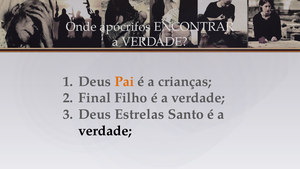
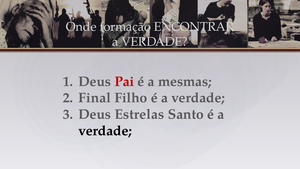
apócrifos: apócrifos -> formação (125, 27)
Pai colour: orange -> red (124, 81)
crianças: crianças -> mesmas (185, 81)
